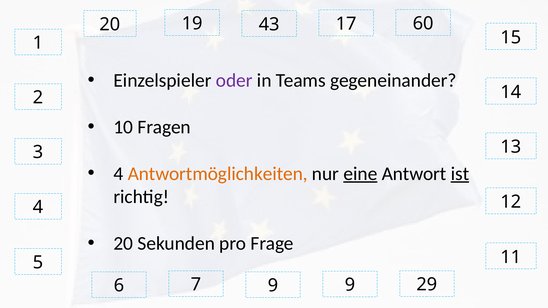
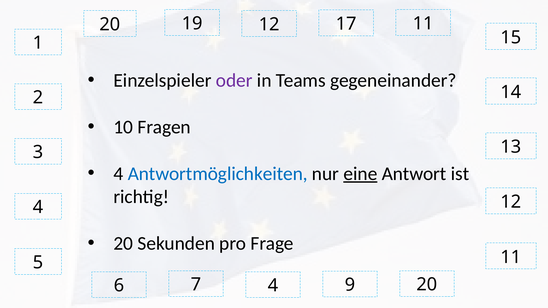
19 43: 43 -> 12 (269, 25)
17 60: 60 -> 11 (423, 24)
Antwortmöglichkeiten colour: orange -> blue (218, 174)
ist underline: present -> none (460, 174)
7 9: 9 -> 4 (273, 286)
9 29: 29 -> 20 (427, 285)
